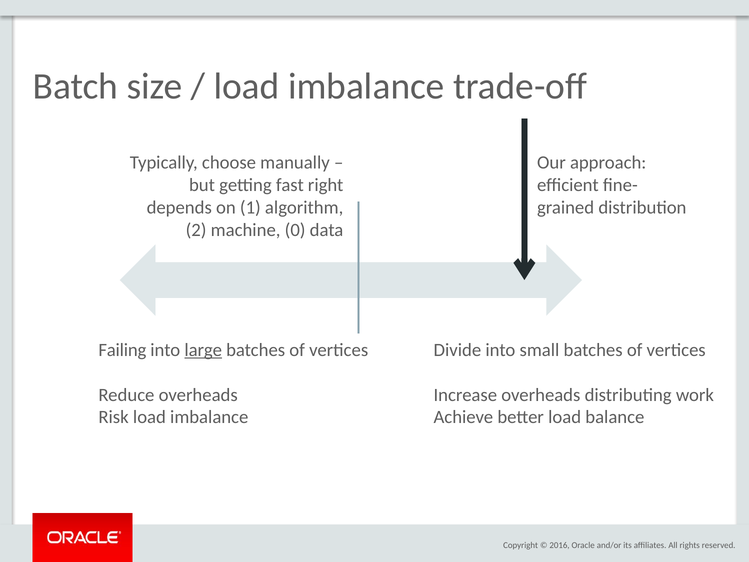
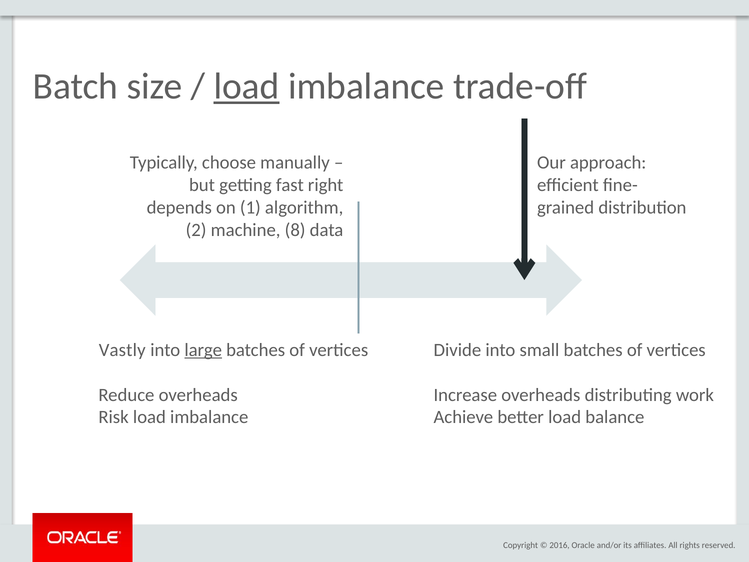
load underline: none -> present (247, 87)
0: 0 -> 8 (295, 230)
Failing: Failing -> Vastly (122, 350)
